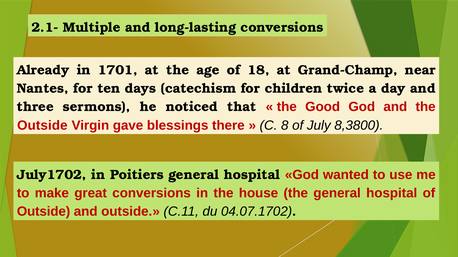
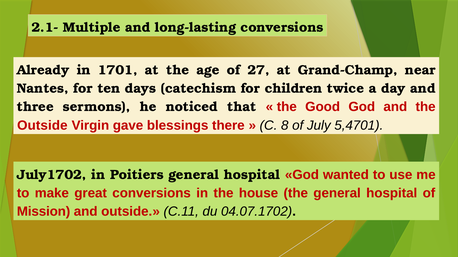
18: 18 -> 27 (258, 70)
8,3800: 8,3800 -> 5,4701 (359, 126)
Outside: Outside -> Mission (44, 212)
